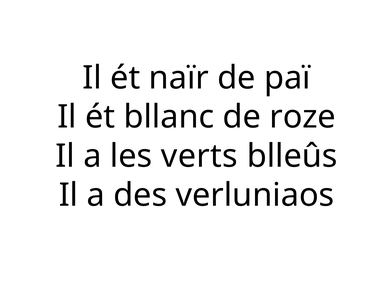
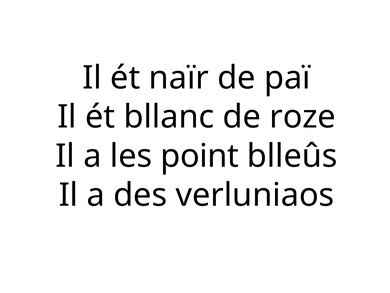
verts: verts -> point (200, 156)
